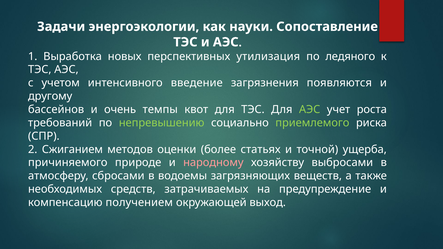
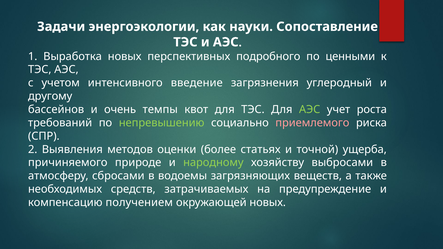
утилизация: утилизация -> подробного (268, 56)
ледяного: ледяного -> ценными (350, 56)
появляются: появляются -> углеродный (339, 83)
приемлемого colour: light green -> pink (312, 123)
Сжиганием: Сжиганием -> Выявления (72, 149)
народному colour: pink -> light green (213, 163)
окружающей выход: выход -> новых (268, 203)
